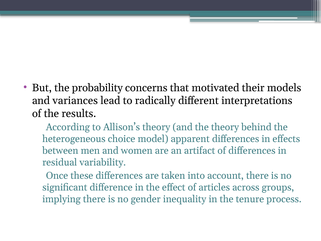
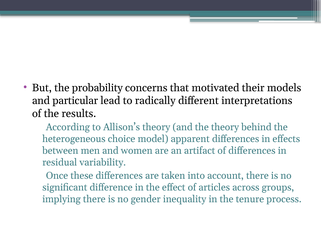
variances: variances -> particular (75, 101)
